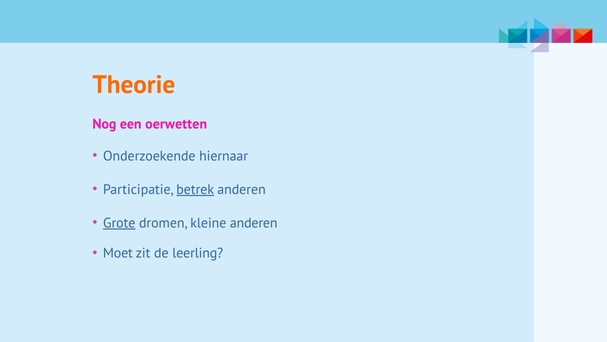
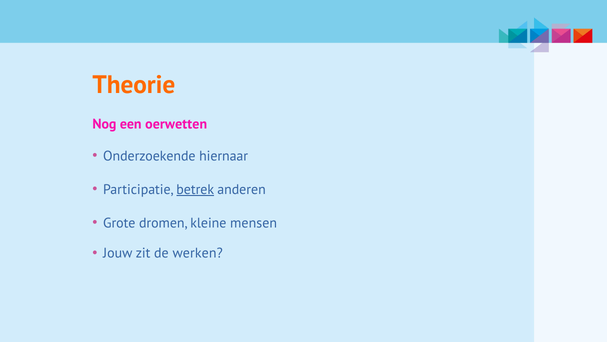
Grote underline: present -> none (119, 223)
kleine anderen: anderen -> mensen (254, 223)
Moet: Moet -> Jouw (118, 253)
leerling: leerling -> werken (198, 253)
